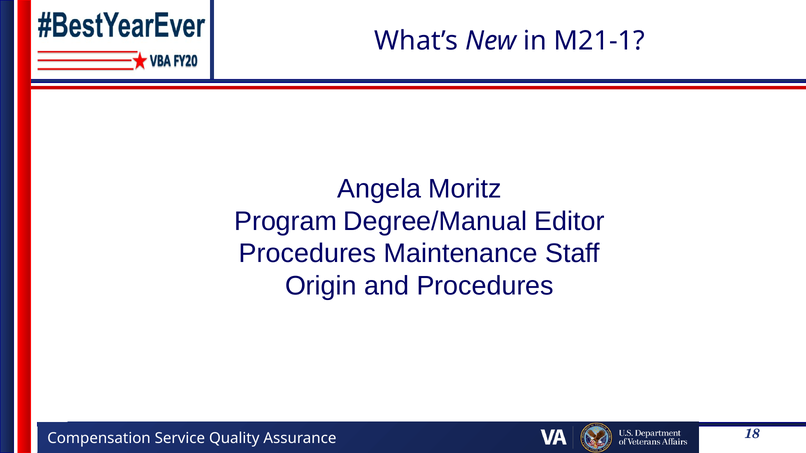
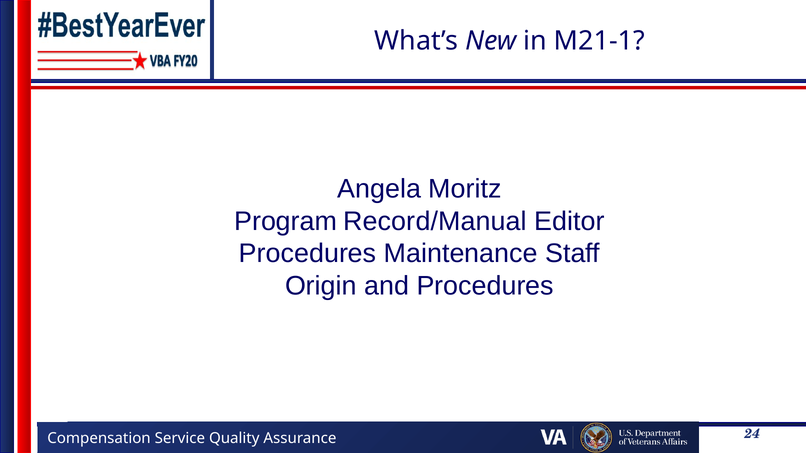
Degree/Manual: Degree/Manual -> Record/Manual (435, 222)
18: 18 -> 24 (752, 434)
